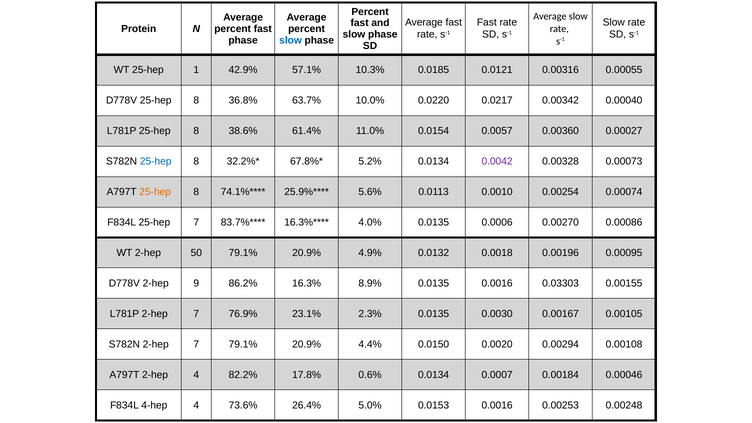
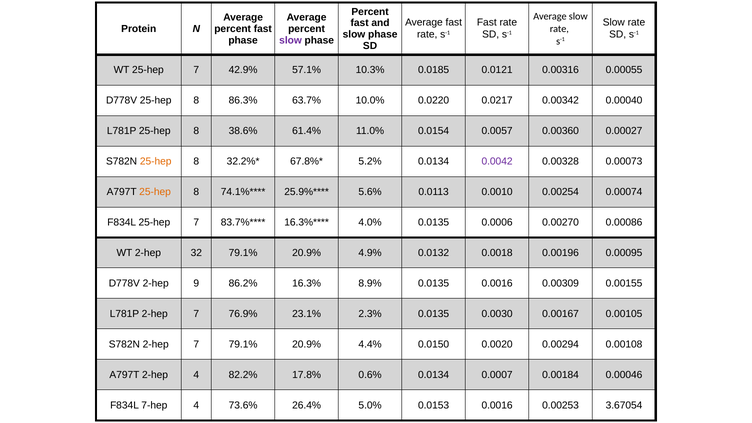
slow colour: blue -> purple (291, 40)
WT 25-hep 1: 1 -> 7 (196, 70)
36.8%: 36.8% -> 86.3% (243, 101)
25-hep colour: blue -> orange (156, 162)
50: 50 -> 32 (196, 253)
0.03303: 0.03303 -> 0.00309 (561, 283)
4-hep: 4-hep -> 7-hep (154, 405)
0.00248: 0.00248 -> 3.67054 (624, 405)
